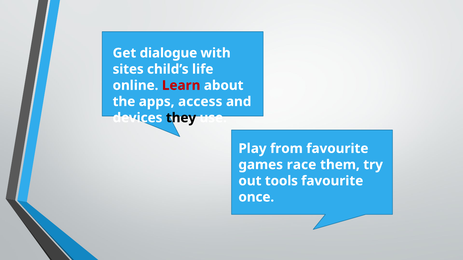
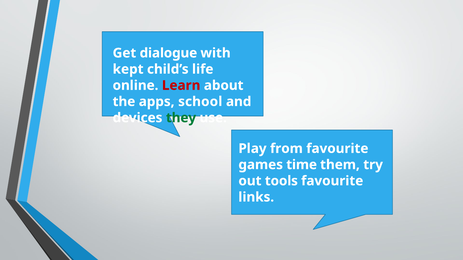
sites: sites -> kept (128, 69)
access: access -> school (200, 102)
they colour: black -> green (181, 118)
race: race -> time (302, 165)
once: once -> links (256, 197)
